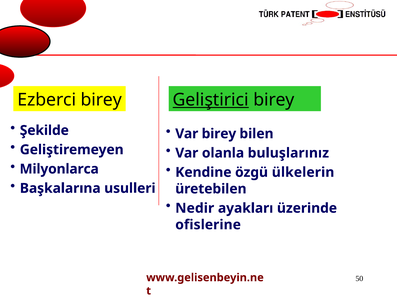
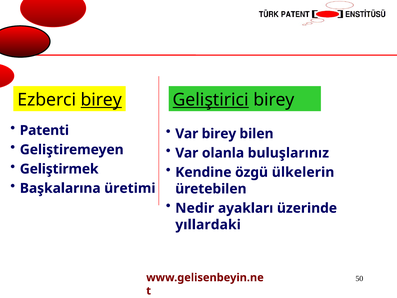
birey underline: none -> present (101, 100)
Şekilde: Şekilde -> Patenti (44, 130)
Milyonlarca: Milyonlarca -> Geliştirmek (59, 169)
usulleri: usulleri -> üretimi (130, 188)
ofislerine: ofislerine -> yıllardaki (208, 225)
